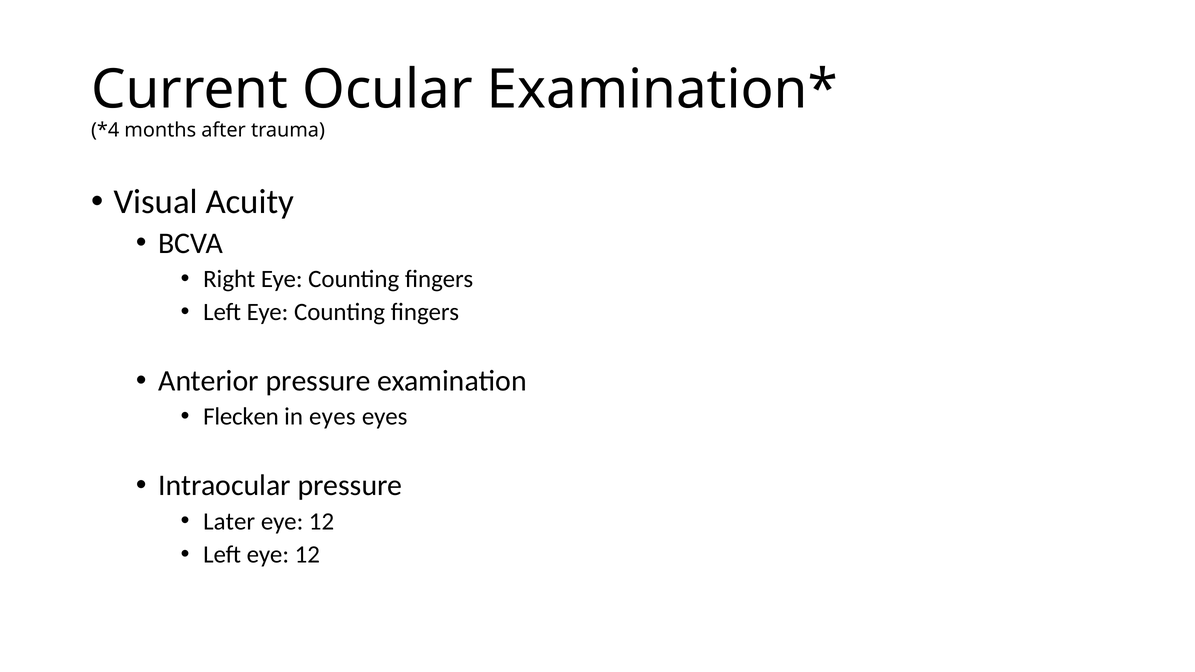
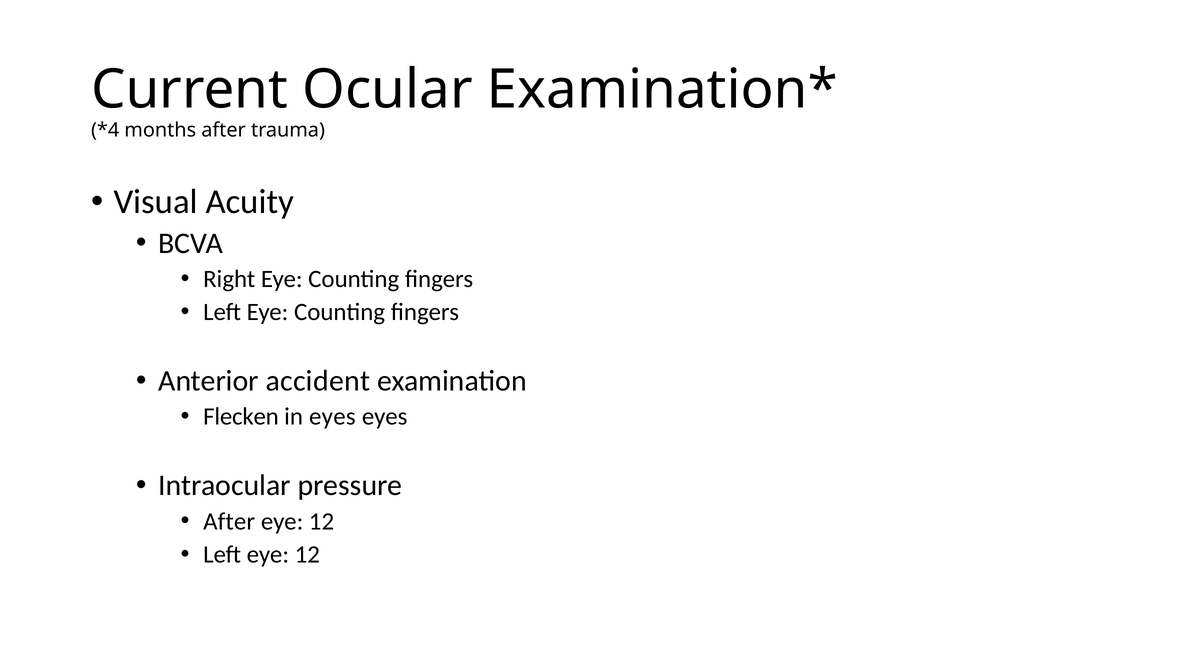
Anterior pressure: pressure -> accident (318, 381)
Later: Later -> After (229, 521)
